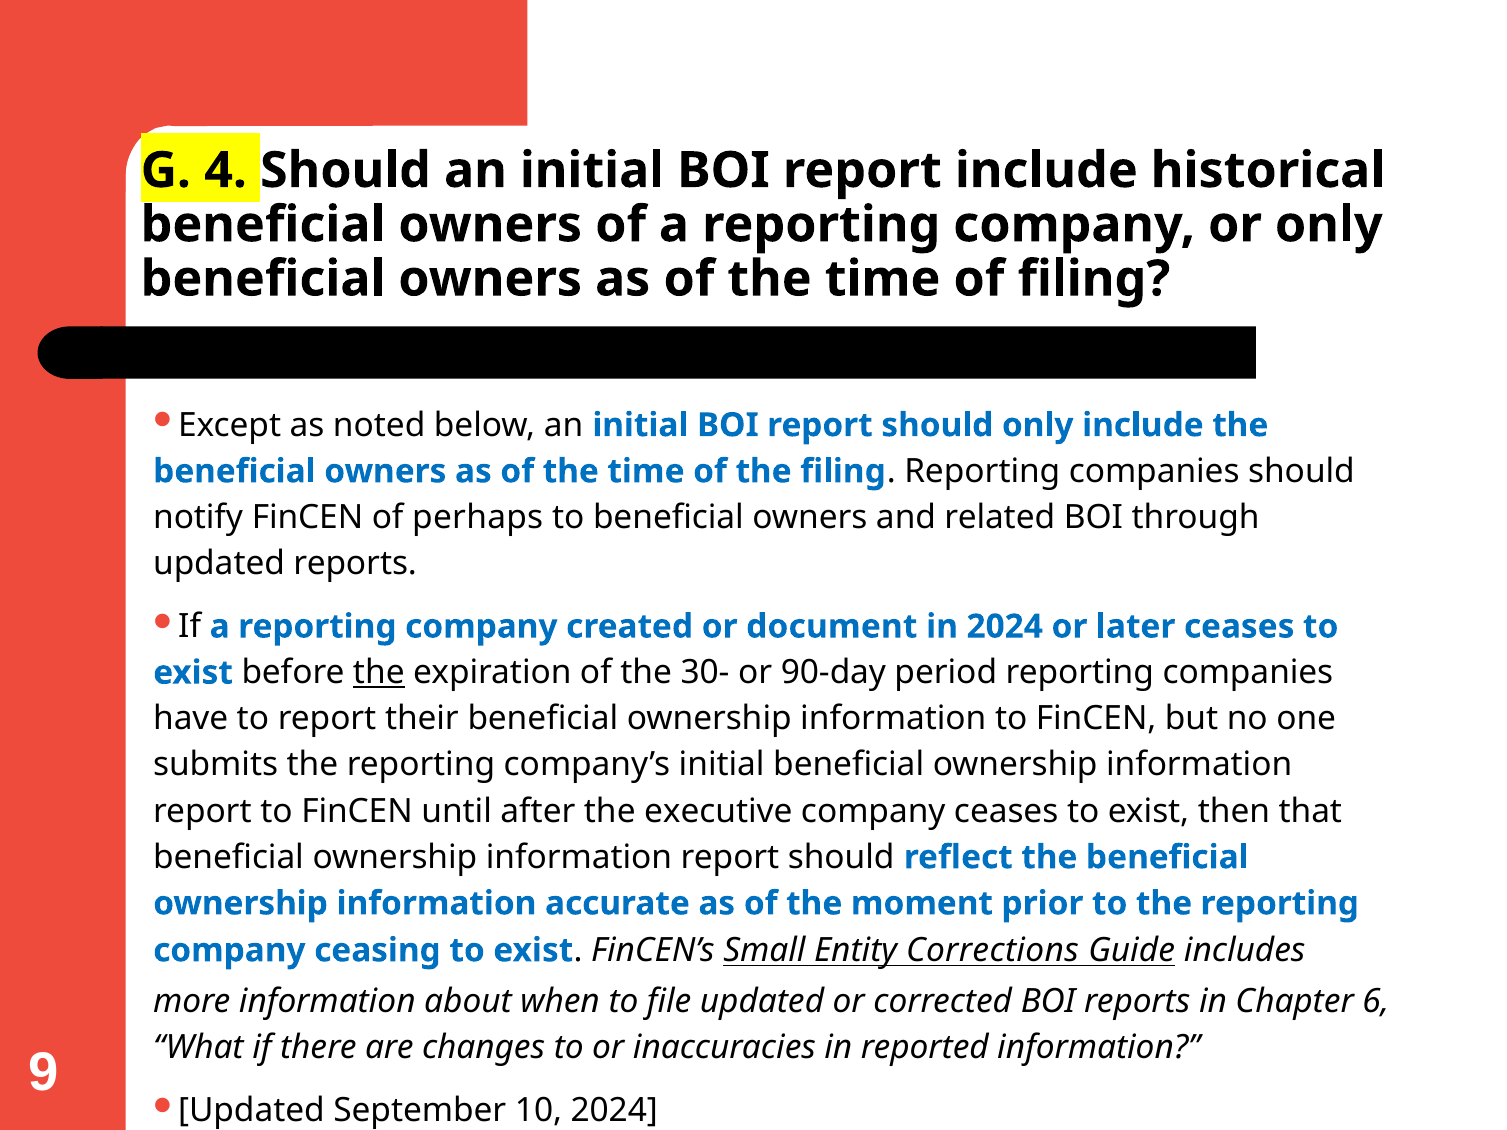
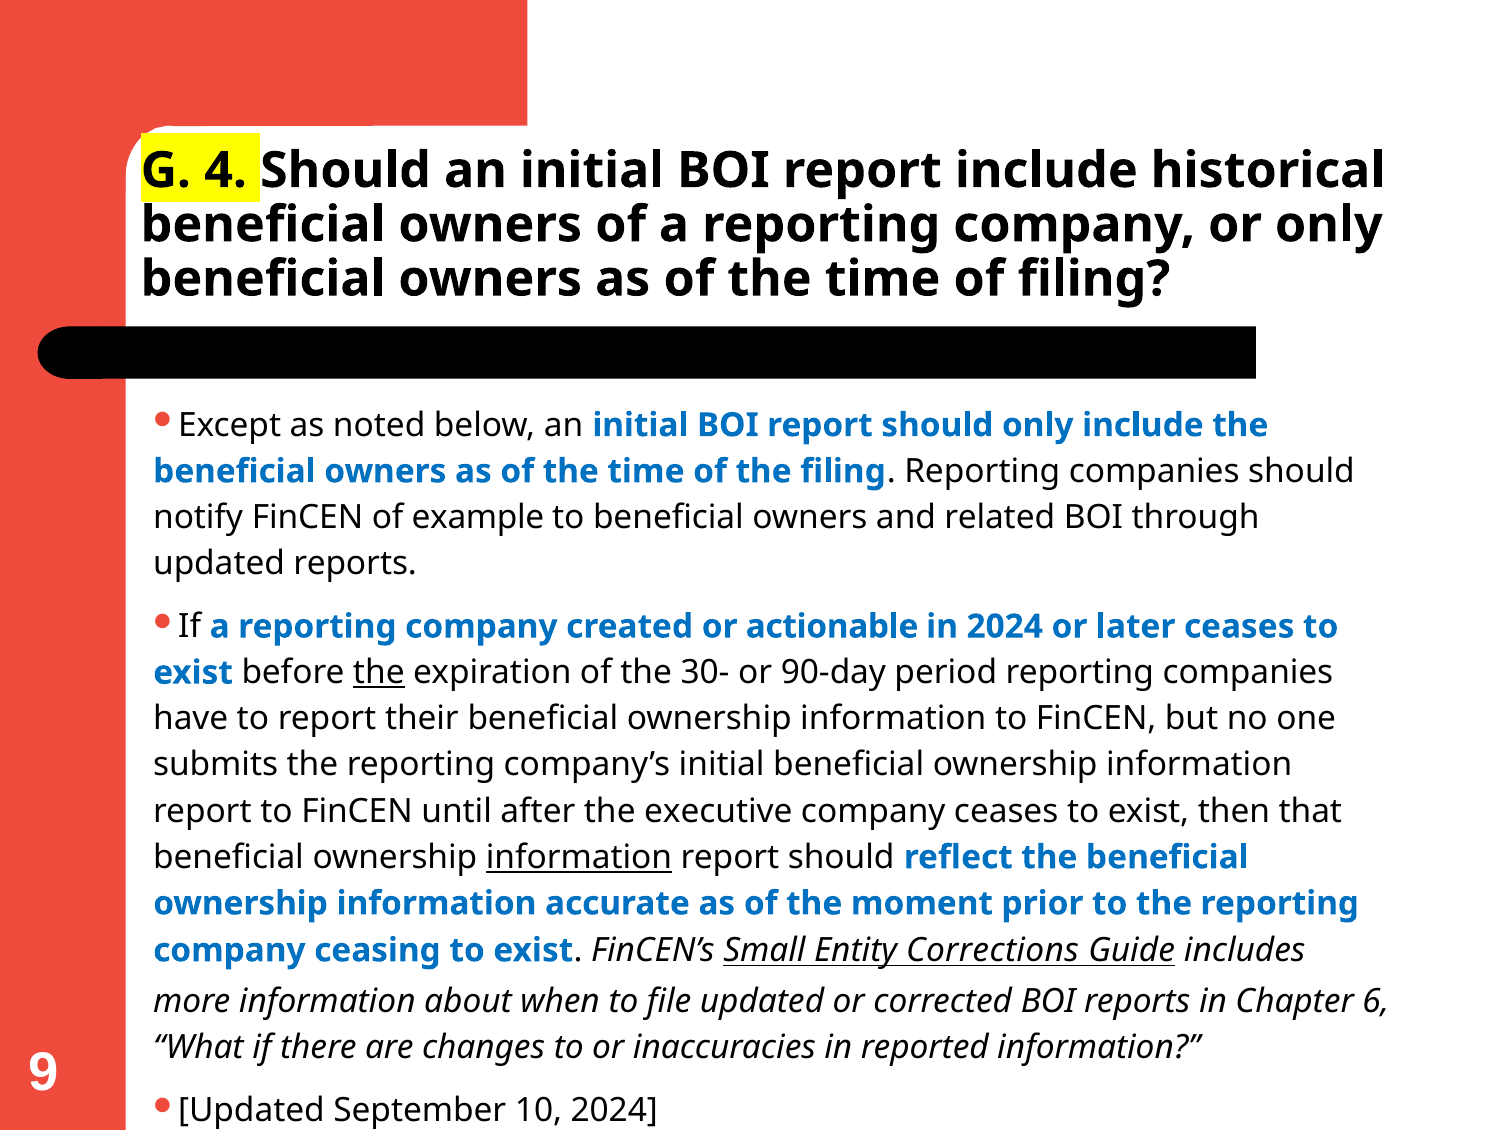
perhaps: perhaps -> example (478, 518)
document: document -> actionable (832, 627)
information underline: none -> present (579, 857)
